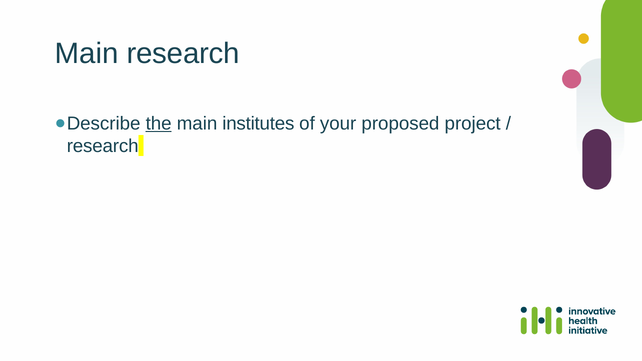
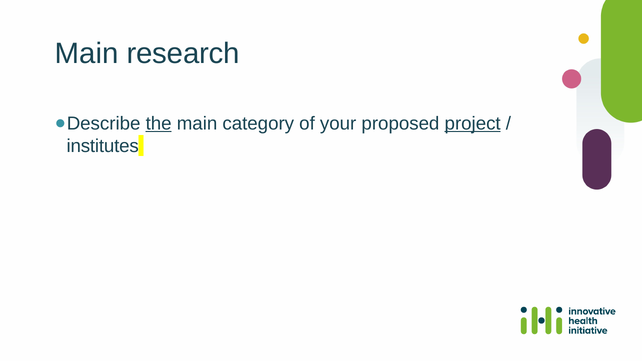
institutes: institutes -> category (258, 123)
project underline: none -> present (473, 123)
research: research -> institutes (103, 146)
